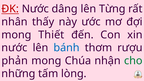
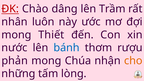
ĐK Nước: Nước -> Chào (35, 9)
Từng: Từng -> Trầm (112, 9)
thấy: thấy -> luôn (43, 22)
cho colour: green -> orange (133, 61)
